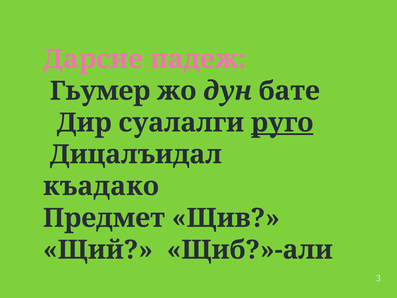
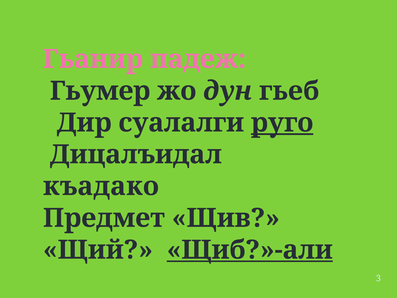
Дарсие: Дарсие -> Гьанир (93, 59)
бате: бате -> гьеб (289, 91)
Щиб?»-али underline: none -> present (250, 250)
